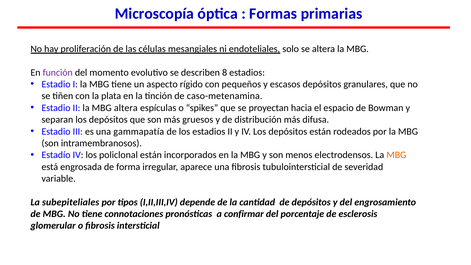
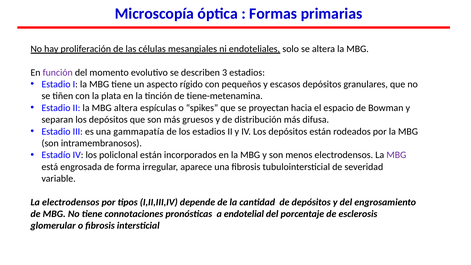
8: 8 -> 3 (225, 72)
caso-metenamina: caso-metenamina -> tiene-metenamina (225, 96)
MBG colour: orange -> purple (396, 155)
La subepiteliales: subepiteliales -> electrodensos (71, 202)
confirmar: confirmar -> endotelial (244, 214)
